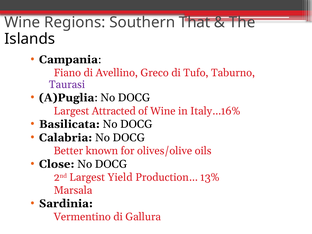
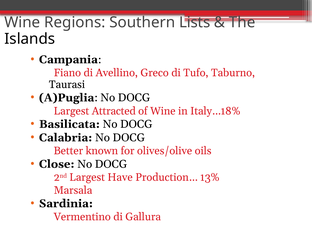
That: That -> Lists (195, 22)
Taurasi colour: purple -> black (67, 84)
Italy…16%: Italy…16% -> Italy…18% (215, 111)
Yield: Yield -> Have (120, 177)
